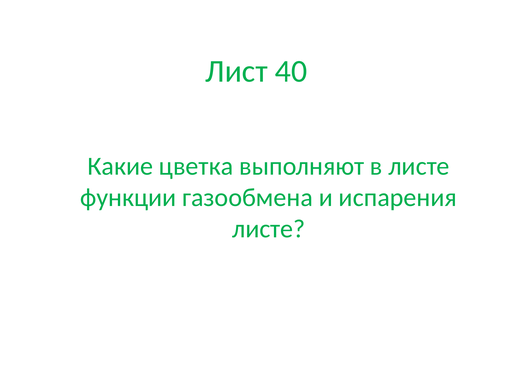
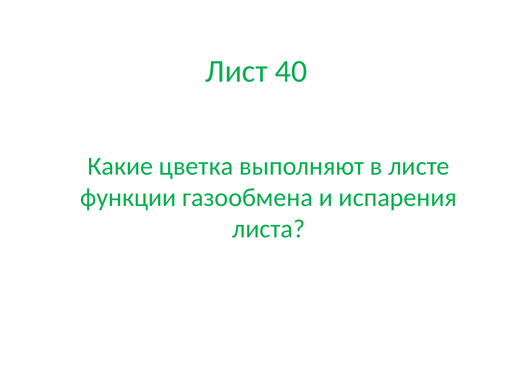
листе: листе -> листа (269, 229)
